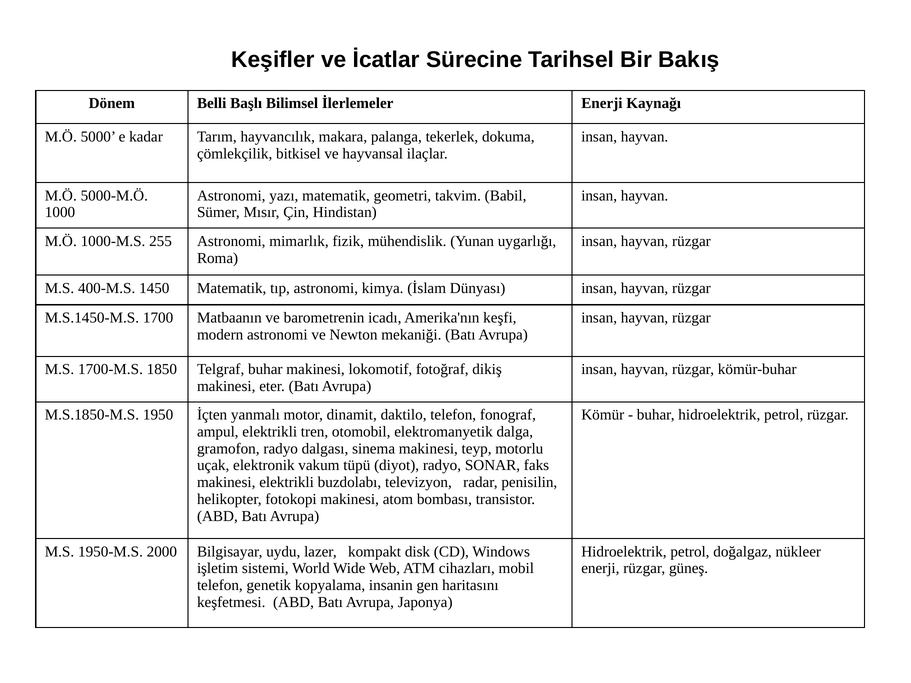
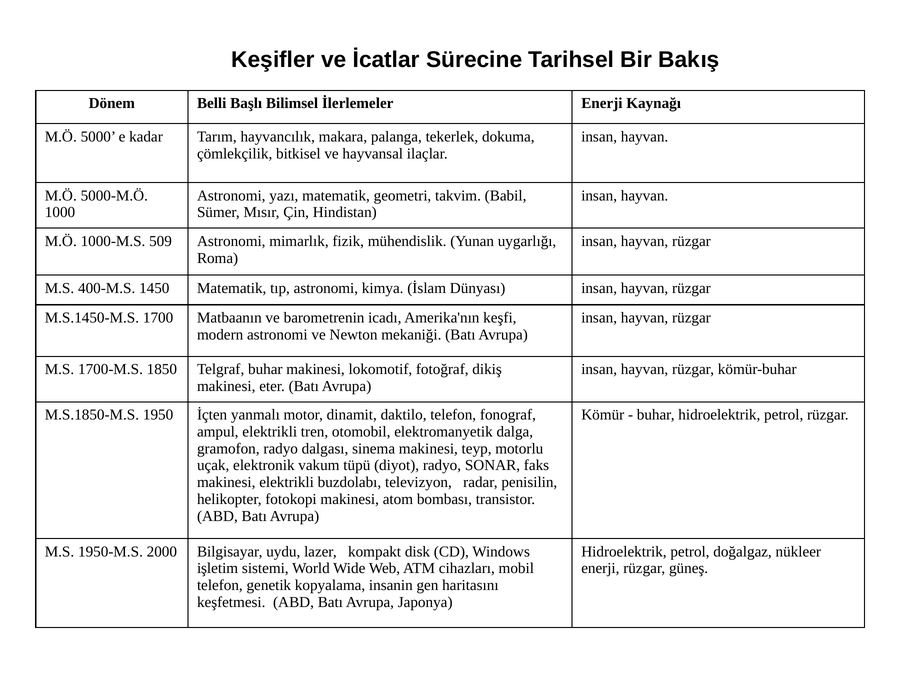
255: 255 -> 509 (161, 241)
